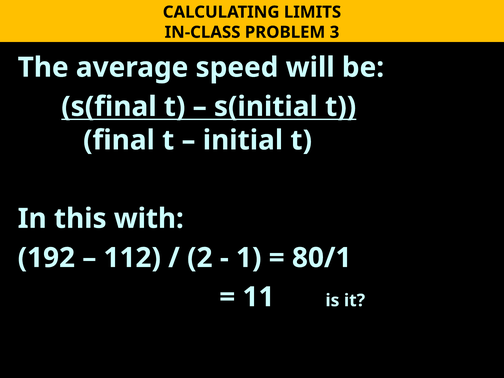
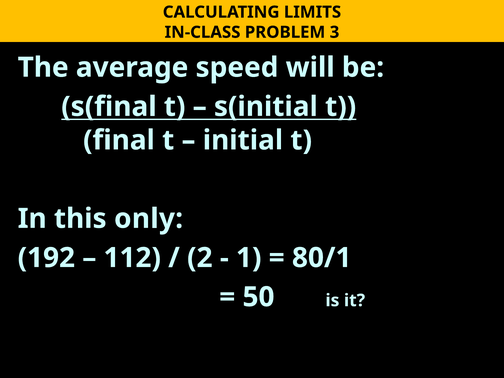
with: with -> only (149, 219)
11: 11 -> 50 (258, 297)
